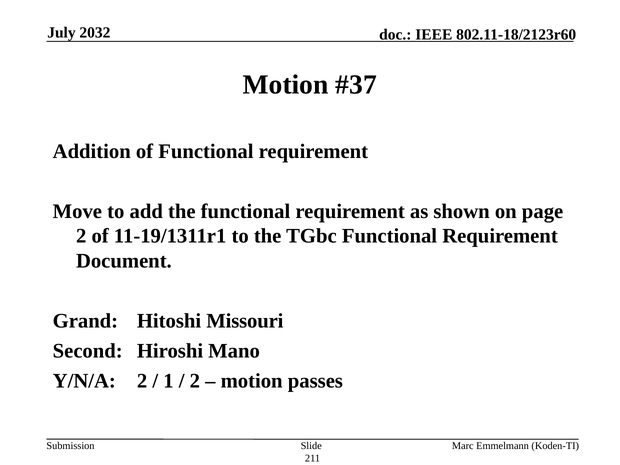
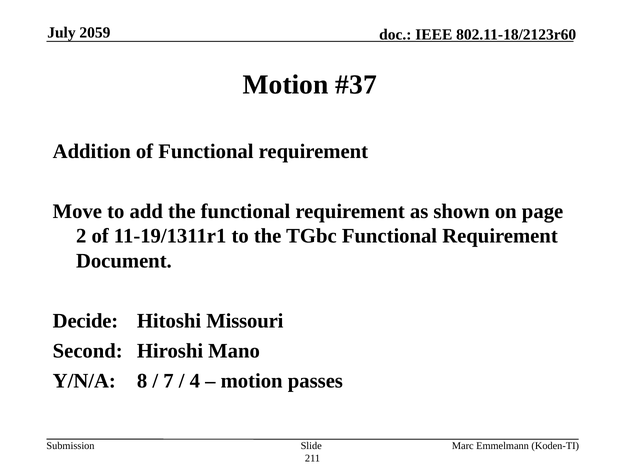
2032: 2032 -> 2059 (95, 33)
Grand: Grand -> Decide (85, 321)
Y/N/A 2: 2 -> 8 (142, 381)
1: 1 -> 7 (168, 381)
2: 2 -> 4 (195, 381)
